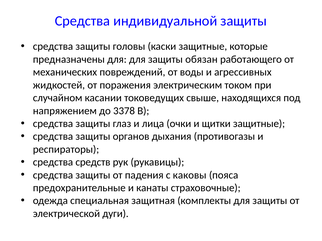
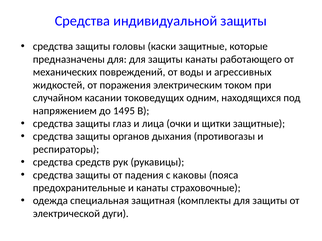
защиты обязан: обязан -> канаты (201, 59)
свыше: свыше -> одним (203, 98)
3378: 3378 -> 1495 (124, 111)
